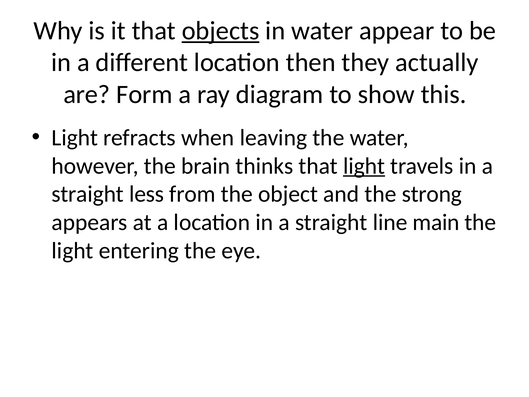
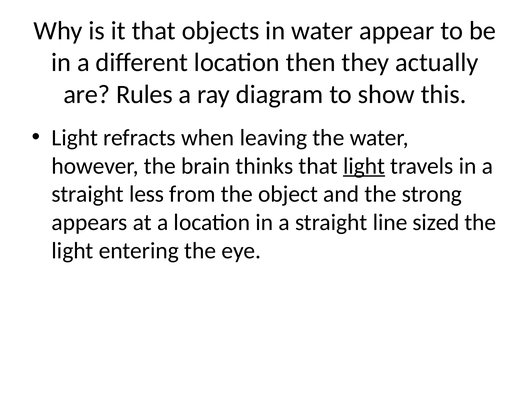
objects underline: present -> none (221, 31)
Form: Form -> Rules (145, 94)
main: main -> sized (436, 222)
